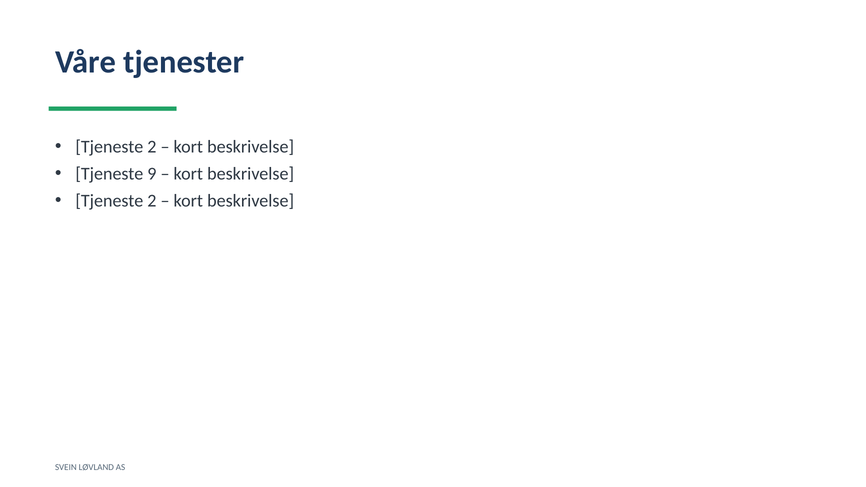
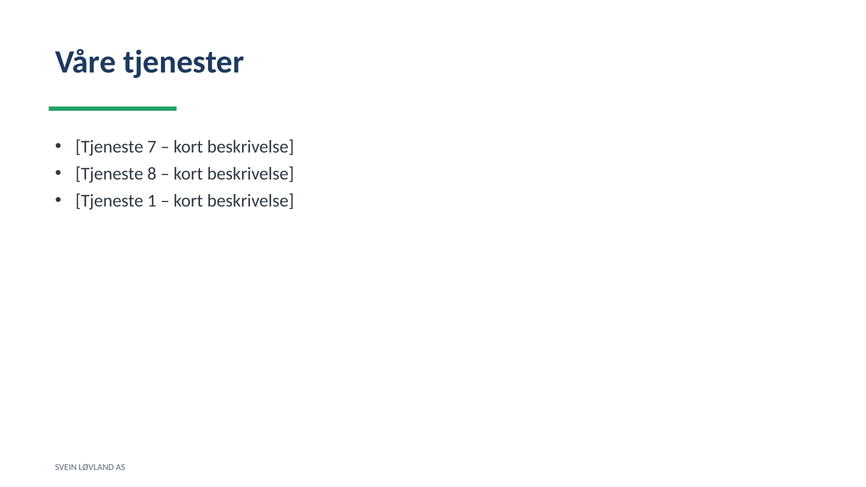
2: 2 -> 7 (152, 147)
9: 9 -> 8 (152, 174)
2: 2 -> 1 (152, 201)
